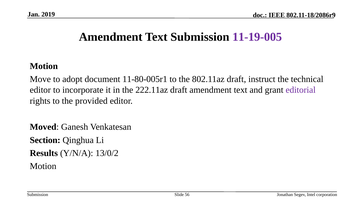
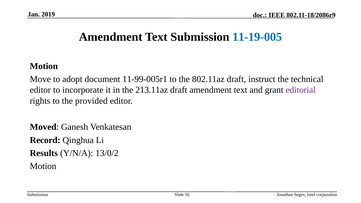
11-19-005 colour: purple -> blue (257, 37)
11-80-005r1: 11-80-005r1 -> 11-99-005r1 (145, 79)
222.11az: 222.11az -> 213.11az (152, 90)
Section: Section -> Record (45, 140)
